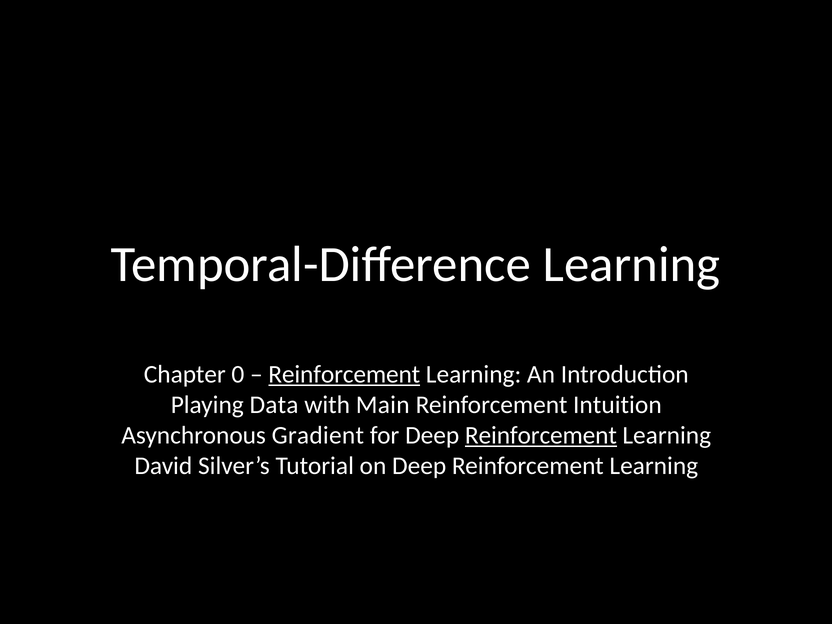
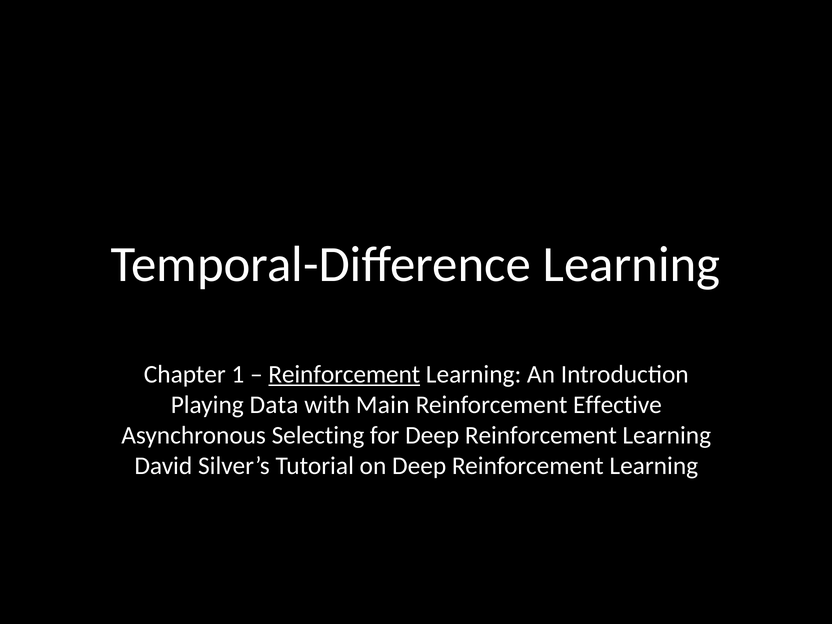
0: 0 -> 1 (238, 374)
Intuition: Intuition -> Effective (617, 405)
Gradient: Gradient -> Selecting (318, 435)
Reinforcement underline: present -> none (541, 435)
